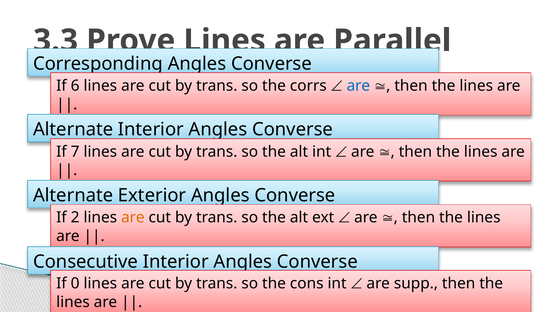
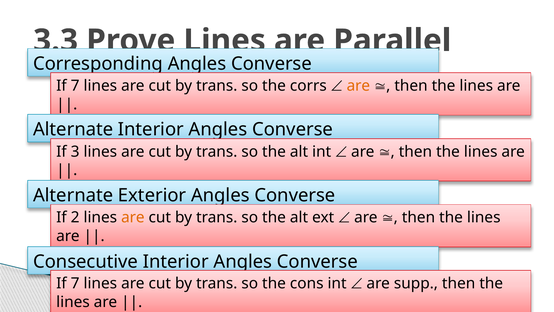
6: 6 -> 7 (75, 86)
are colour: blue -> orange (358, 86)
7: 7 -> 3 (75, 152)
0: 0 -> 7 (75, 283)
